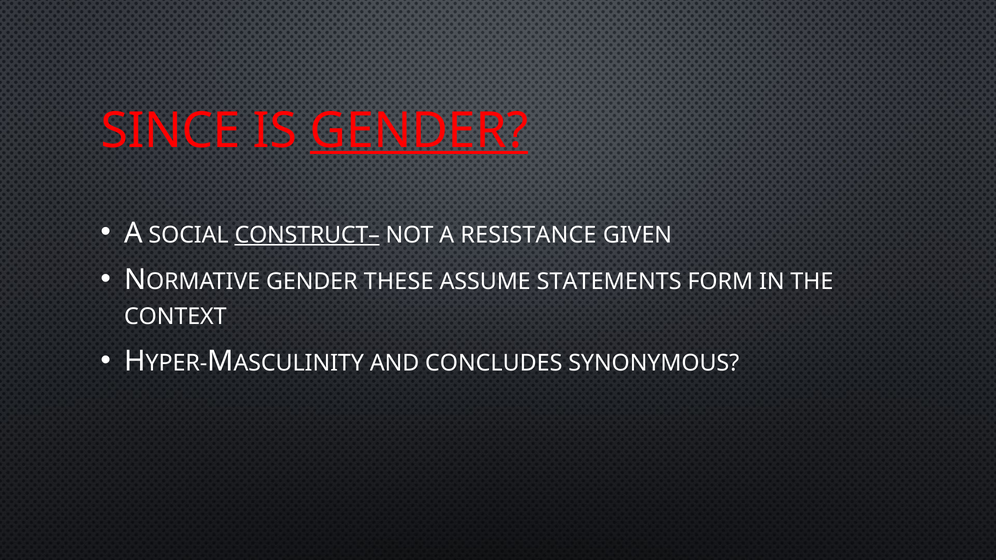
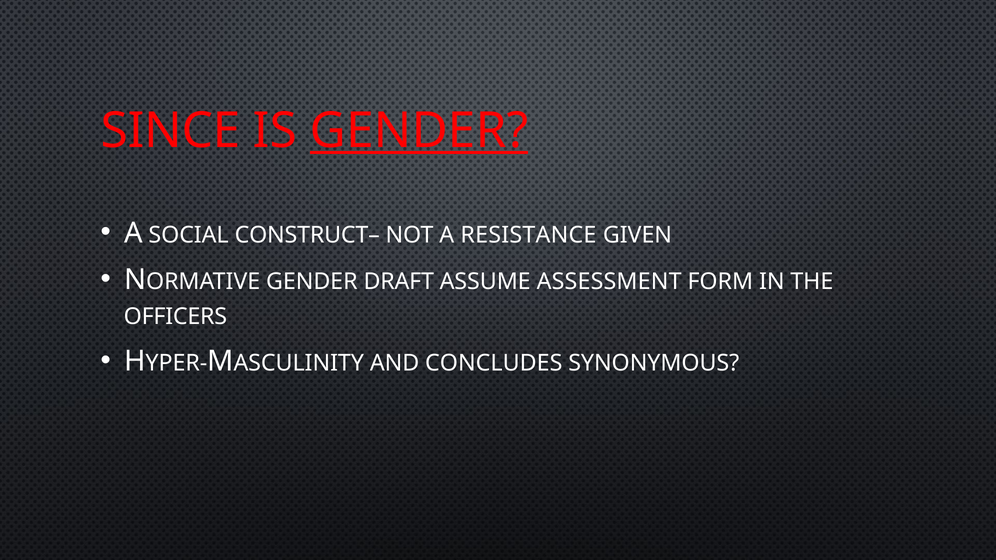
CONSTRUCT– underline: present -> none (307, 235)
THESE: THESE -> DRAFT (399, 282)
STATEMENTS: STATEMENTS -> ASSESSMENT (609, 282)
CONTEXT: CONTEXT -> OFFICERS (175, 317)
